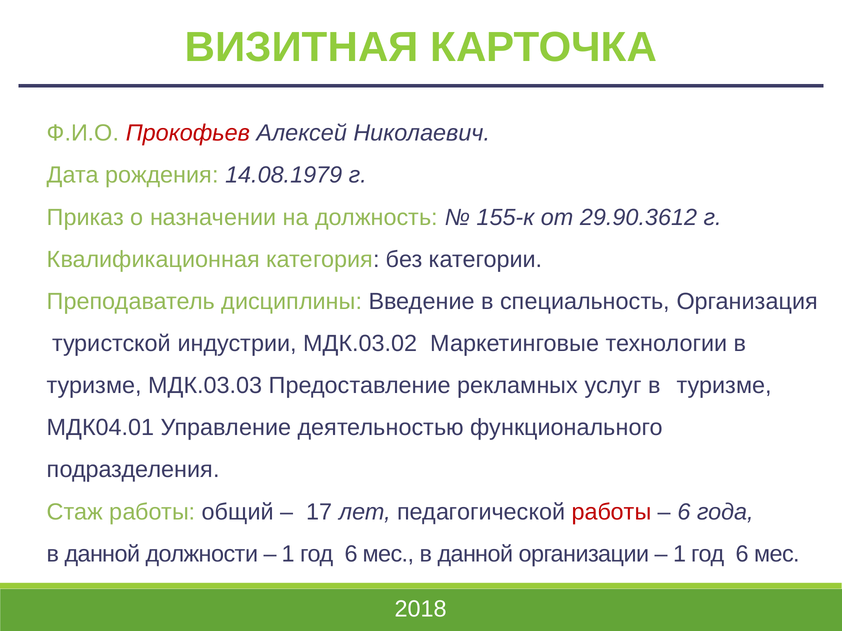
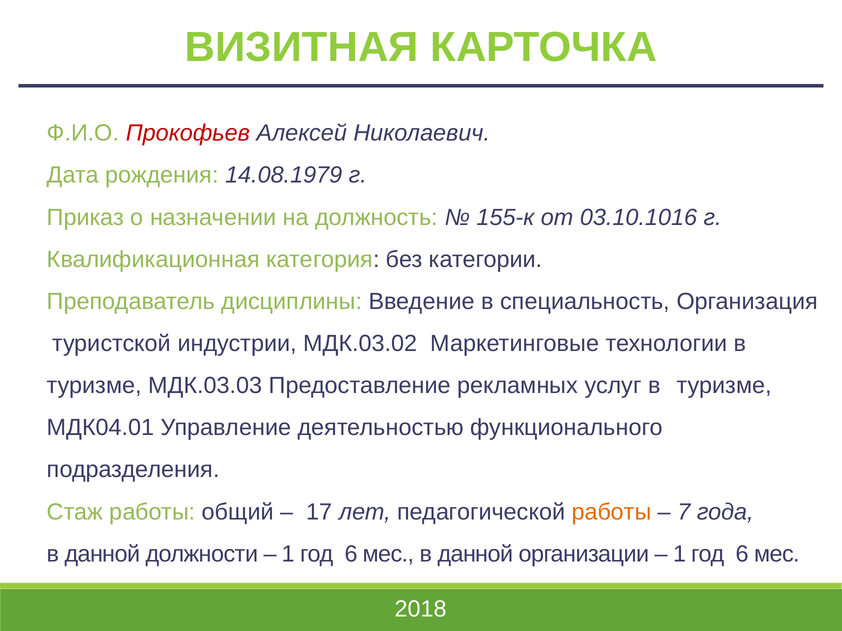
29.90.3612: 29.90.3612 -> 03.10.1016 (638, 217)
работы colour: red -> orange (612, 512)
6: 6 -> 7 (684, 512)
